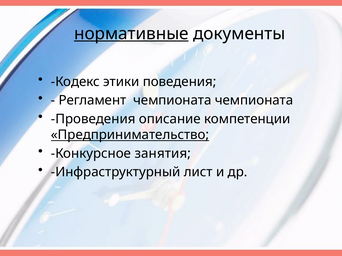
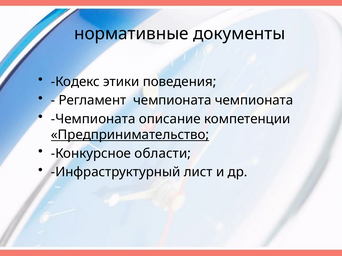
нормативные underline: present -> none (131, 34)
Проведения: Проведения -> Чемпионата (93, 119)
занятия: занятия -> области (163, 154)
